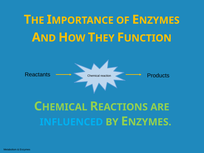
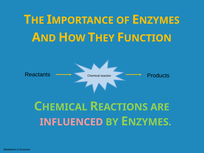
INFLUENCED colour: light blue -> pink (71, 122)
